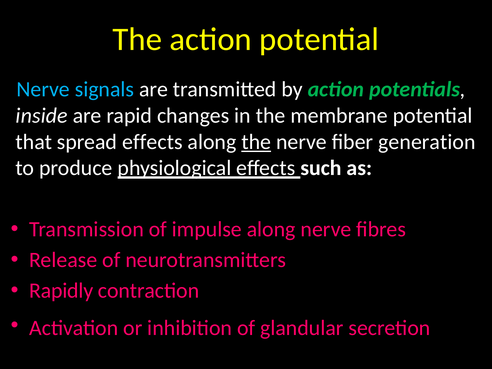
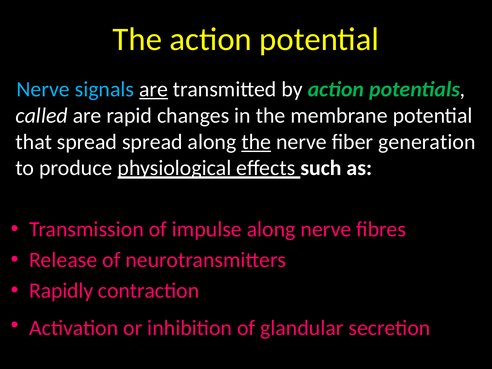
are underline: none -> present (154, 89)
inside: inside -> called (42, 116)
spread effects: effects -> spread (152, 142)
